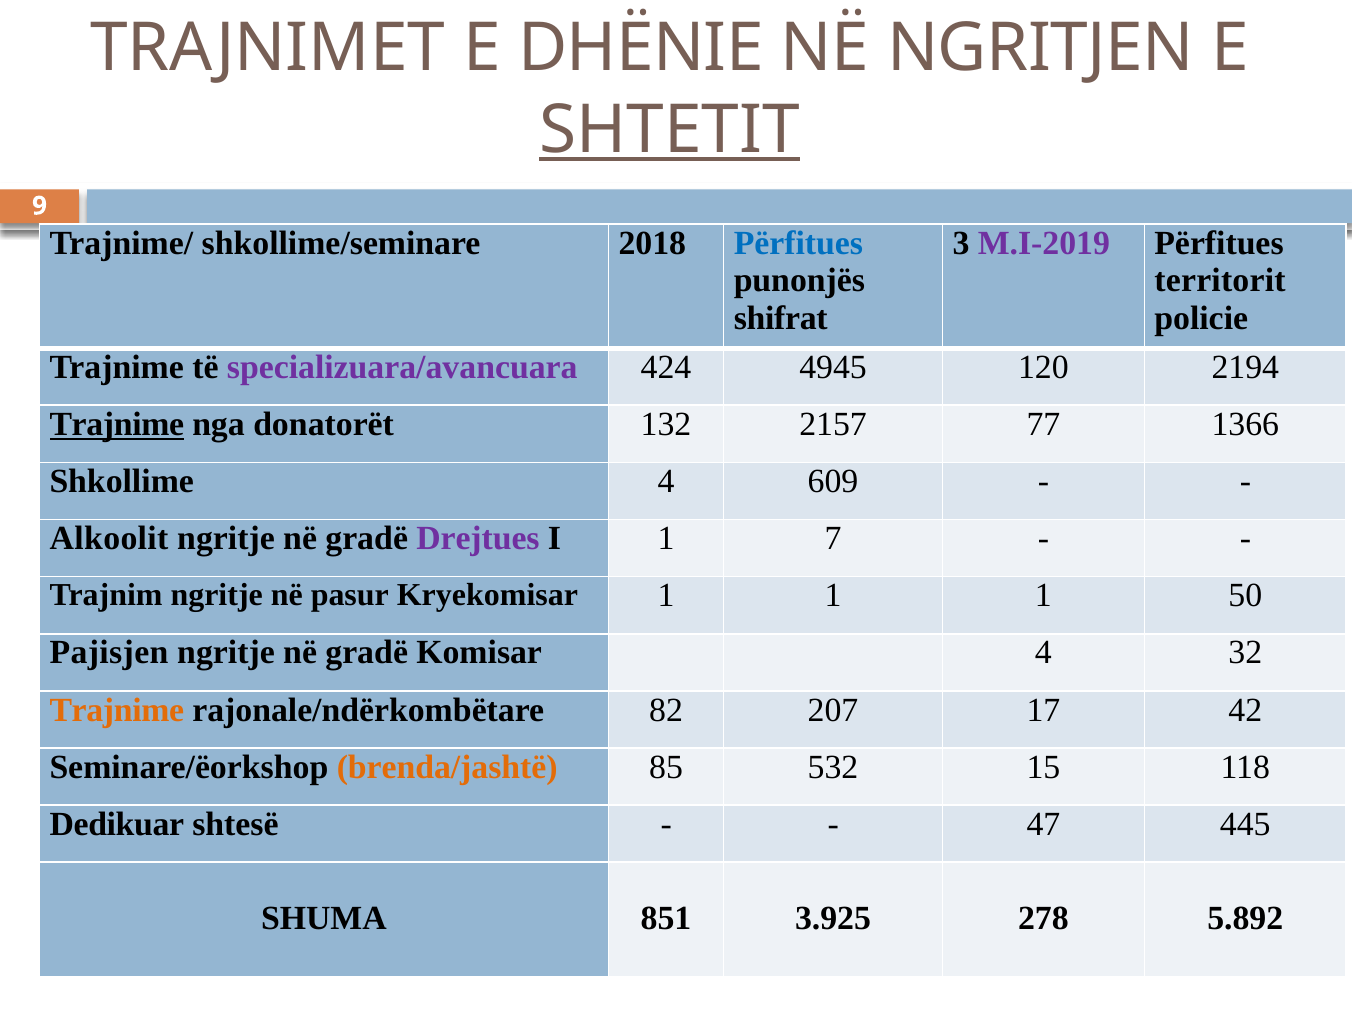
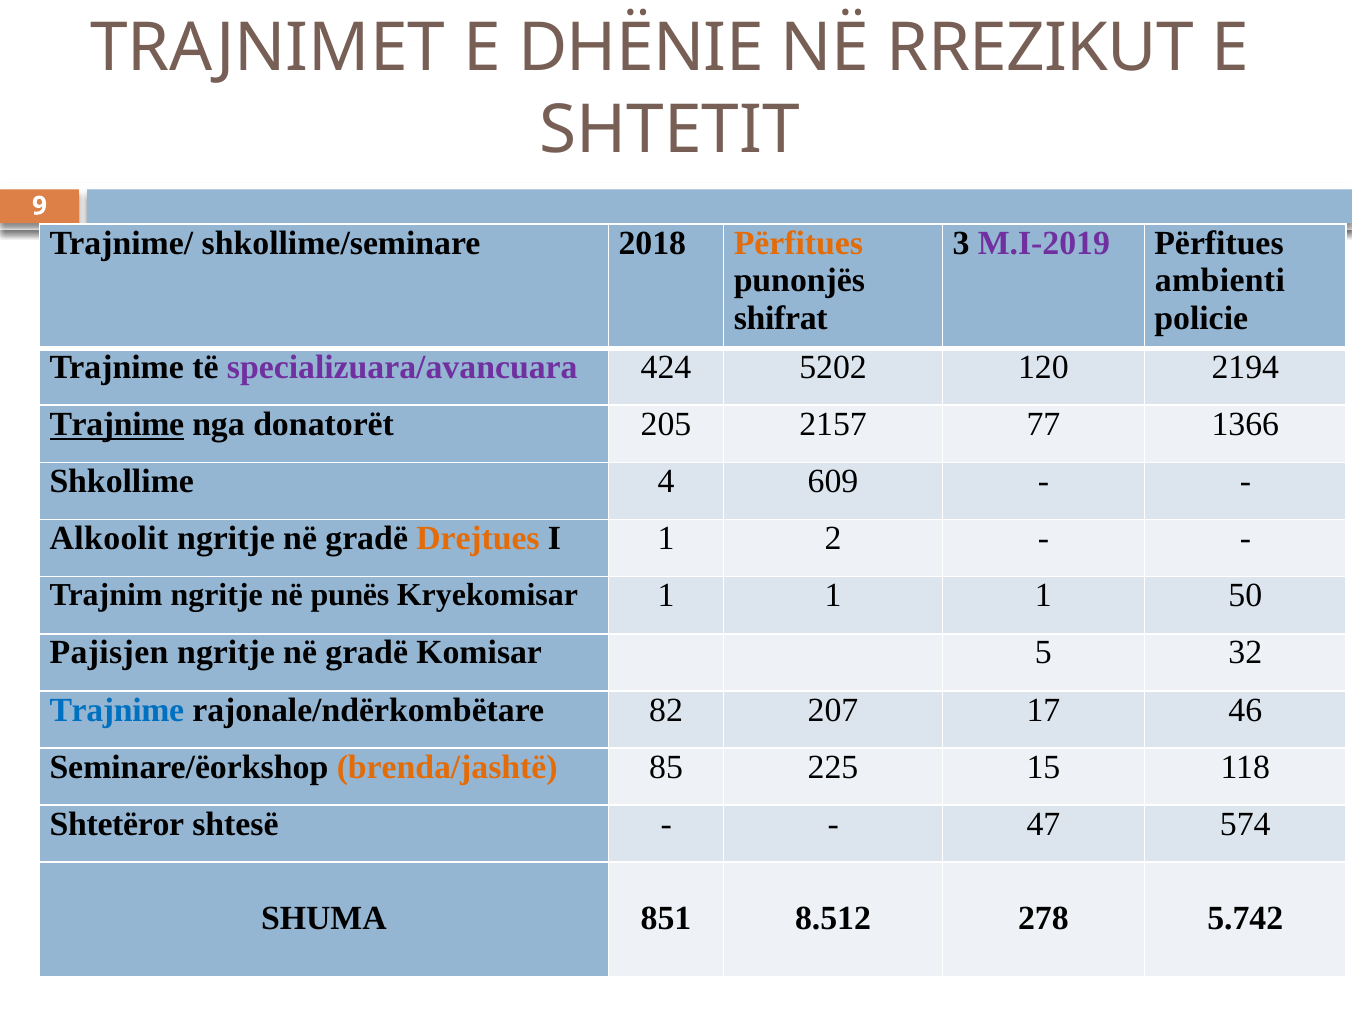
NGRITJEN: NGRITJEN -> RREZIKUT (1041, 49)
SHTETIT underline: present -> none (670, 130)
Përfitues colour: blue -> orange (798, 243)
territorit: territorit -> ambienti (1220, 281)
4945: 4945 -> 5202 (833, 367)
132: 132 -> 205 (666, 424)
Drejtues colour: purple -> orange (478, 539)
7: 7 -> 2 (833, 539)
pasur: pasur -> punës (350, 595)
Komisar 4: 4 -> 5 (1043, 653)
Trajnime colour: orange -> blue (117, 710)
42: 42 -> 46 (1245, 710)
532: 532 -> 225 (833, 767)
Dedikuar: Dedikuar -> Shtetëror (117, 824)
445: 445 -> 574 (1245, 824)
3.925: 3.925 -> 8.512 (833, 919)
5.892: 5.892 -> 5.742 (1245, 919)
